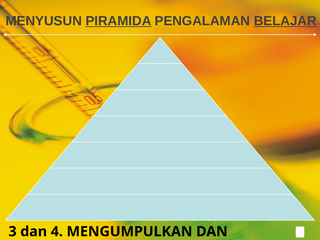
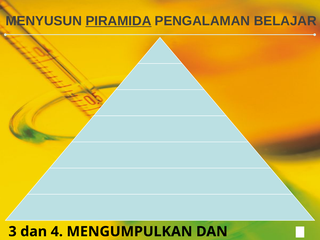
BELAJAR underline: present -> none (285, 21)
